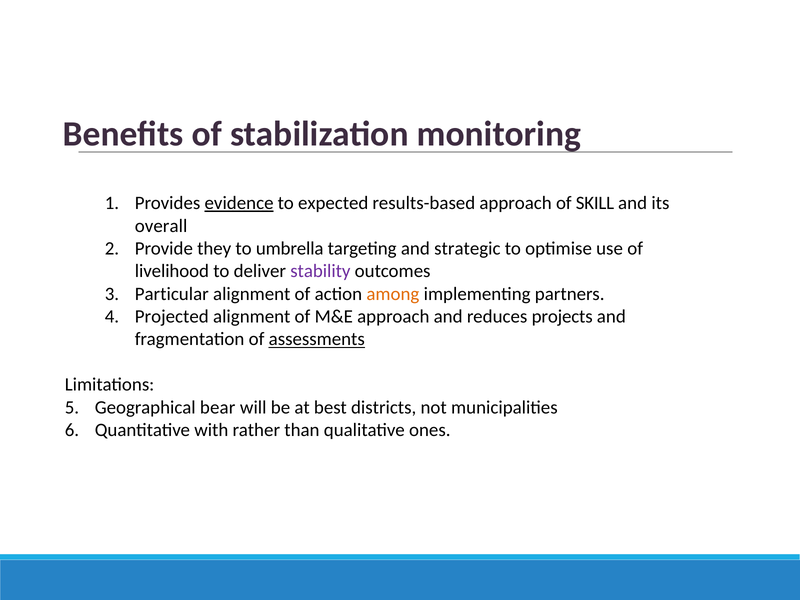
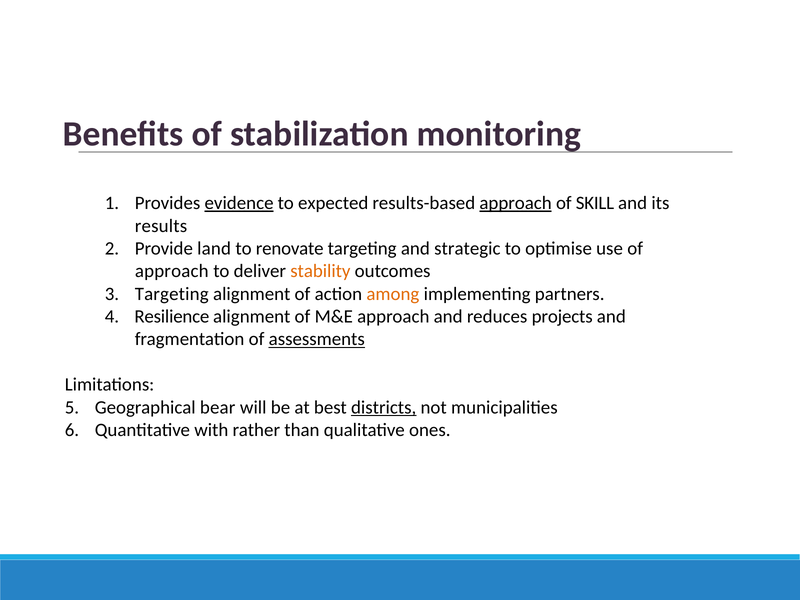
approach underline: none -> present (516, 203)
overall: overall -> results (161, 226)
they: they -> land (214, 249)
umbrella: umbrella -> renovate (290, 249)
livelihood: livelihood -> approach (172, 271)
stability colour: purple -> orange (320, 271)
Particular: Particular -> Targeting (172, 294)
Projected: Projected -> Resilience (172, 317)
districts underline: none -> present (384, 407)
